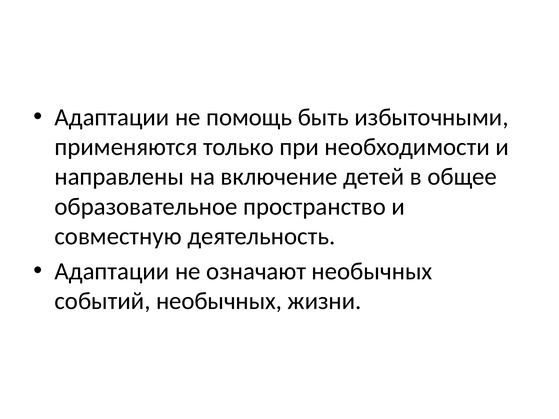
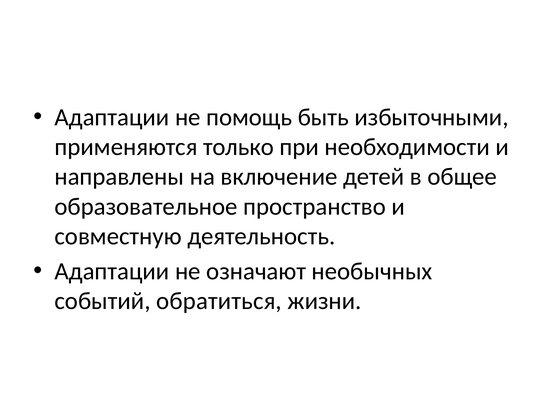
событий необычных: необычных -> обратиться (219, 301)
